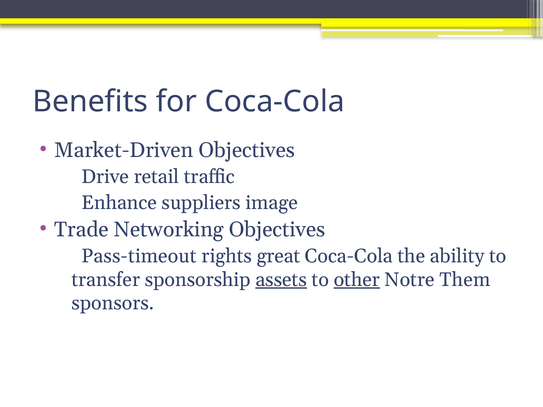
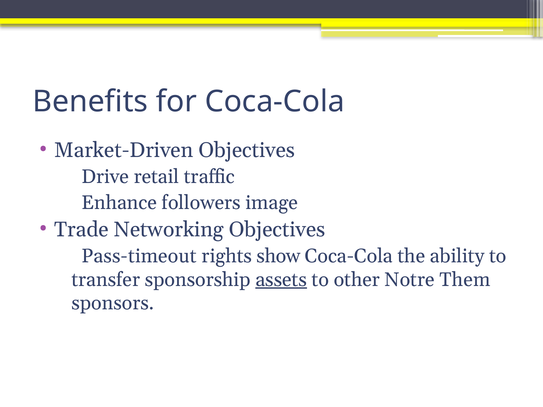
suppliers: suppliers -> followers (201, 203)
great: great -> show (279, 256)
other underline: present -> none (357, 280)
